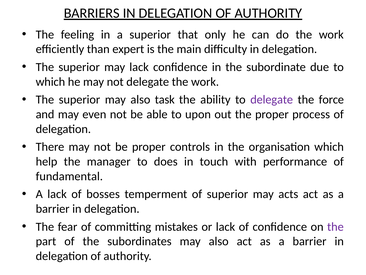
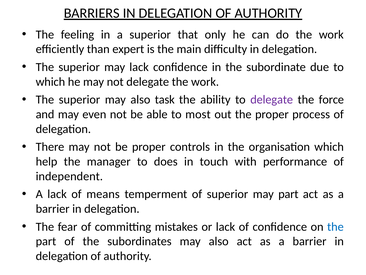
upon: upon -> most (198, 114)
fundamental: fundamental -> independent (69, 176)
bosses: bosses -> means (103, 194)
may acts: acts -> part (288, 194)
the colour: purple -> blue (335, 226)
